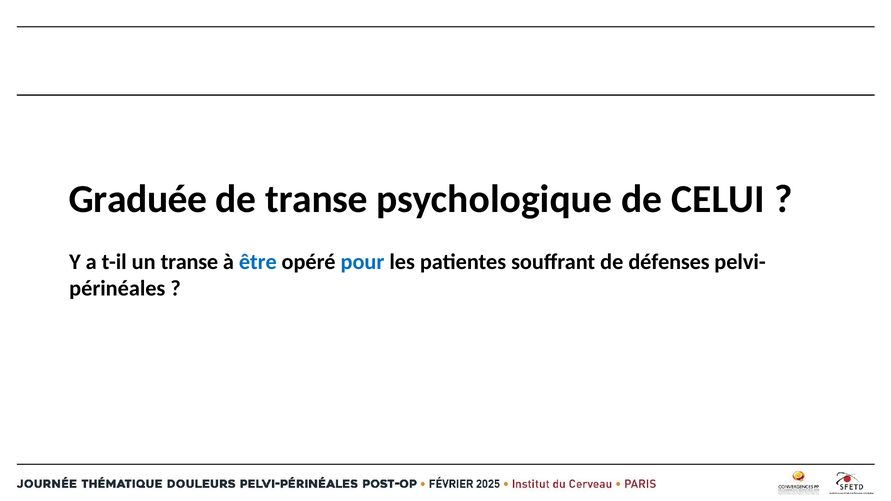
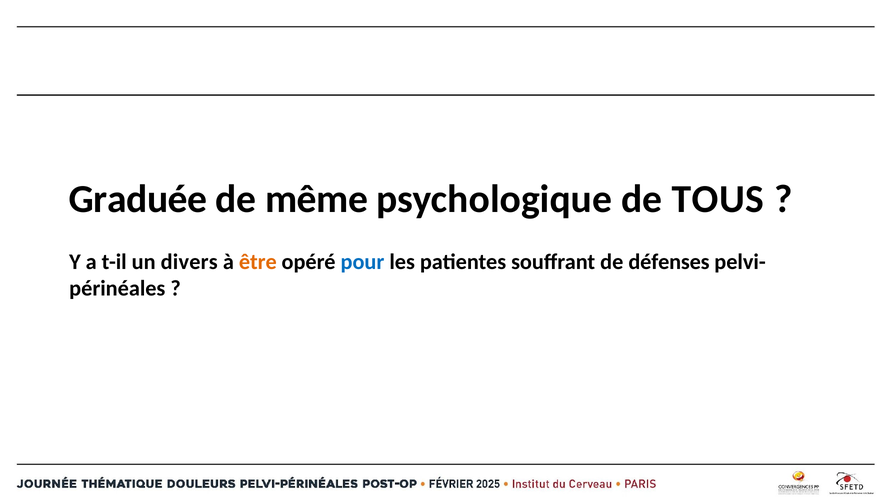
de transe: transe -> même (317, 199)
CELUI: CELUI -> TOUS (718, 199)
un transe: transe -> divers (189, 262)
être colour: blue -> orange (258, 262)
